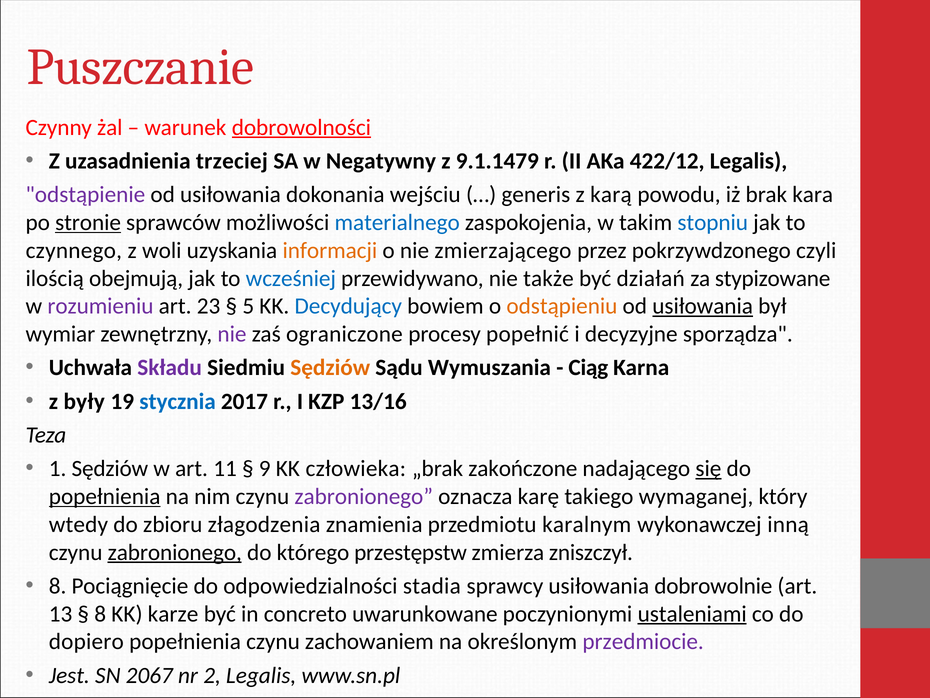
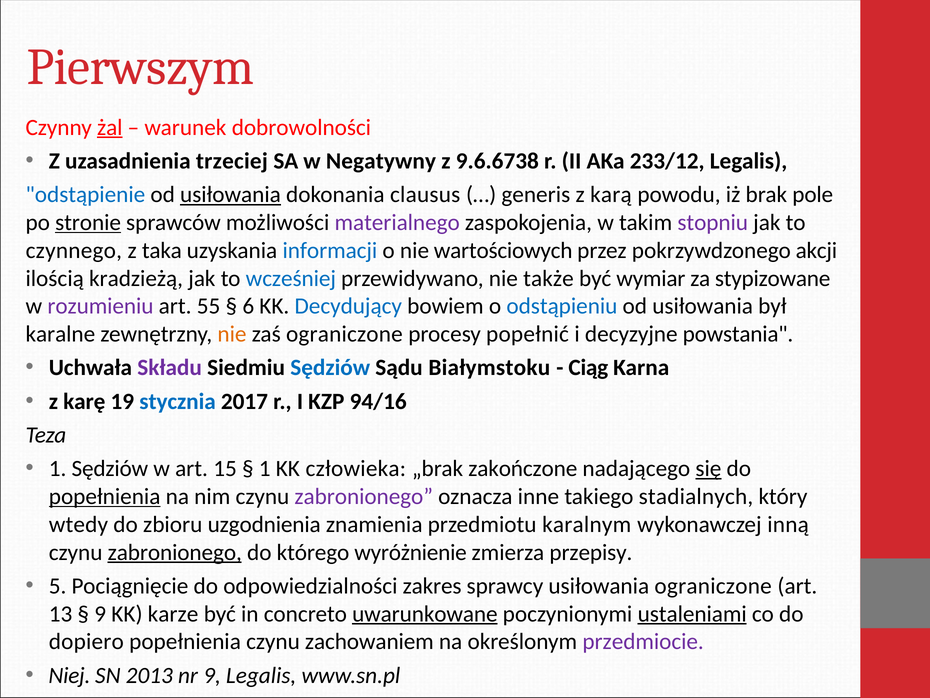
Puszczanie: Puszczanie -> Pierwszym (140, 67)
żal underline: none -> present (110, 127)
dobrowolności underline: present -> none (301, 127)
9.1.1479: 9.1.1479 -> 9.6.6738 (497, 161)
422/12: 422/12 -> 233/12 (667, 161)
odstąpienie colour: purple -> blue (85, 194)
usiłowania underline: none -> present (230, 194)
wejściu: wejściu -> clausus (425, 194)
kara: kara -> pole (813, 194)
materialnego colour: blue -> purple (397, 222)
stopniu colour: blue -> purple (713, 222)
woli: woli -> taka (162, 250)
informacji colour: orange -> blue (330, 250)
zmierzającego: zmierzającego -> wartościowych (503, 250)
czyli: czyli -> akcji (816, 250)
obejmują: obejmują -> kradzieżą (136, 278)
działań: działań -> wymiar (651, 278)
23: 23 -> 55 (209, 306)
5: 5 -> 6 (248, 306)
odstąpieniu colour: orange -> blue (562, 306)
usiłowania underline: present -> none (703, 306)
wymiar: wymiar -> karalne (60, 334)
nie colour: purple -> orange (232, 334)
sporządza: sporządza -> powstania (738, 334)
Sędziów colour: orange -> blue (330, 368)
Wymuszania: Wymuszania -> Białymstoku (489, 368)
były: były -> karę (84, 401)
13/16: 13/16 -> 94/16 (378, 401)
11: 11 -> 15 (225, 468)
9: 9 -> 1 (265, 468)
karę: karę -> inne (538, 496)
wymaganej: wymaganej -> stadialnych (696, 496)
złagodzenia: złagodzenia -> uzgodnienia (264, 524)
przestępstw: przestępstw -> wyróżnienie (411, 552)
zniszczył: zniszczył -> przepisy (591, 552)
8: 8 -> 5 (58, 586)
stadia: stadia -> zakres (432, 586)
usiłowania dobrowolnie: dobrowolnie -> ograniczone (713, 586)
8: 8 -> 9 (100, 613)
uwarunkowane underline: none -> present (425, 613)
Jest: Jest -> Niej (69, 675)
2067: 2067 -> 2013 (149, 675)
nr 2: 2 -> 9 (212, 675)
